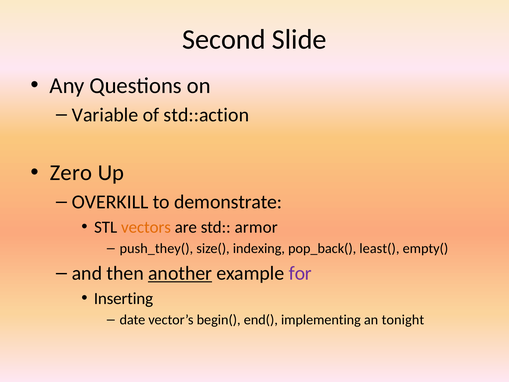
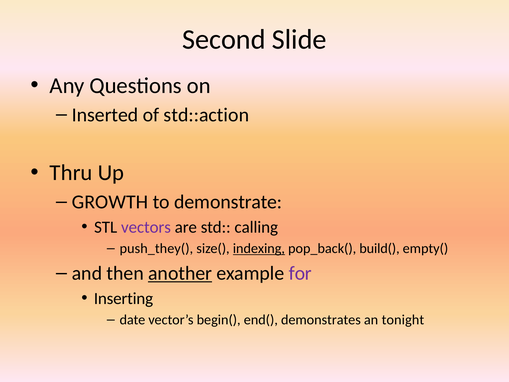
Variable: Variable -> Inserted (105, 115)
Zero: Zero -> Thru (71, 173)
OVERKILL: OVERKILL -> GROWTH (110, 202)
vectors colour: orange -> purple (146, 227)
armor: armor -> calling (256, 227)
indexing underline: none -> present (259, 248)
least(: least( -> build( (380, 248)
implementing: implementing -> demonstrates (321, 320)
